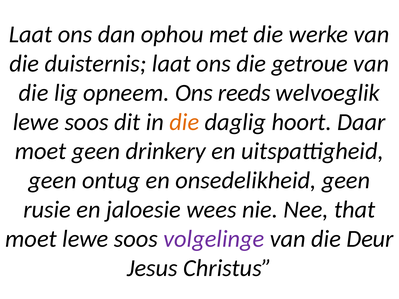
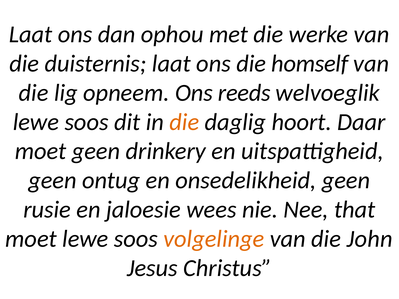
getroue: getroue -> homself (310, 64)
volgelinge colour: purple -> orange (214, 239)
Deur: Deur -> John (370, 239)
